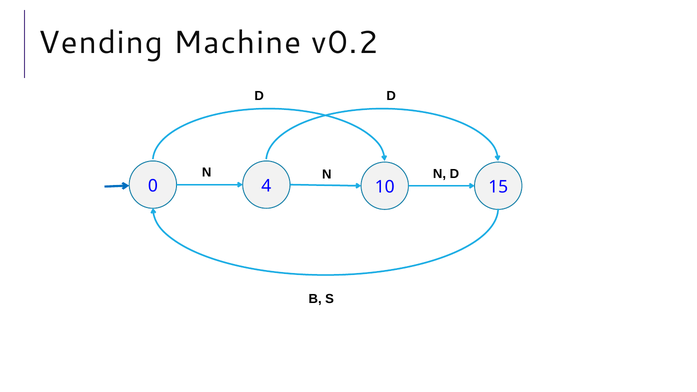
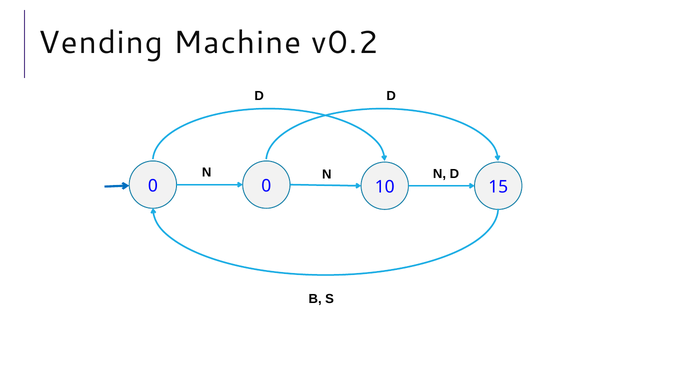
0 4: 4 -> 0 (266, 186)
